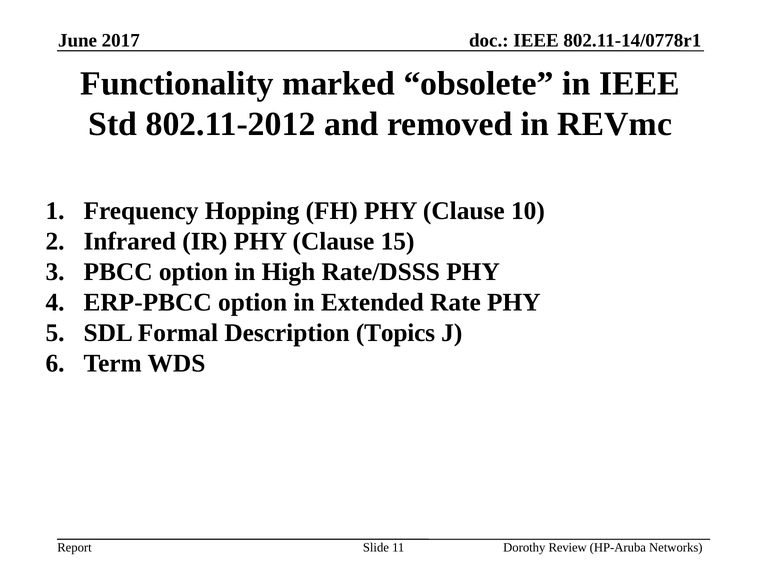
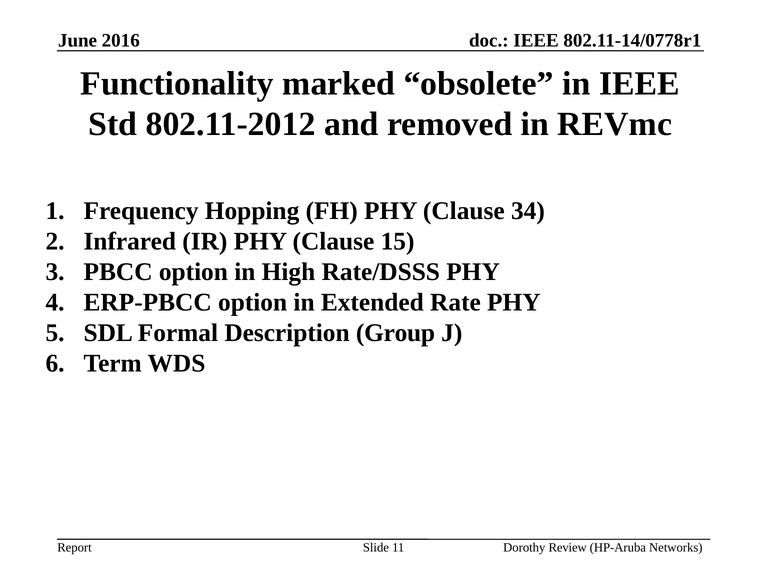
2017: 2017 -> 2016 (121, 41)
10: 10 -> 34 (528, 211)
Topics: Topics -> Group (396, 333)
